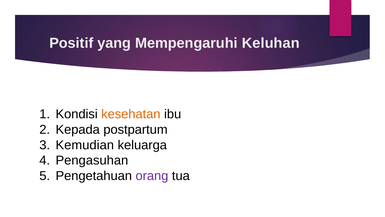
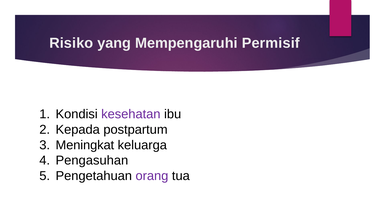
Positif: Positif -> Risiko (71, 43)
Keluhan: Keluhan -> Permisif (271, 43)
kesehatan colour: orange -> purple (131, 114)
Kemudian: Kemudian -> Meningkat (85, 145)
